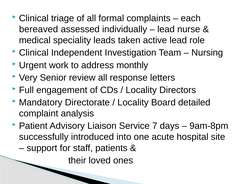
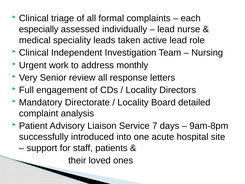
bereaved: bereaved -> especially (39, 29)
